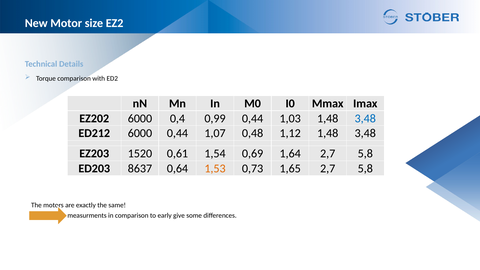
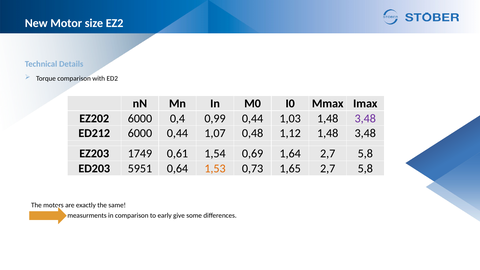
3,48 colour: blue -> purple (365, 118)
1520: 1520 -> 1749 (140, 154)
8637: 8637 -> 5951 (140, 168)
